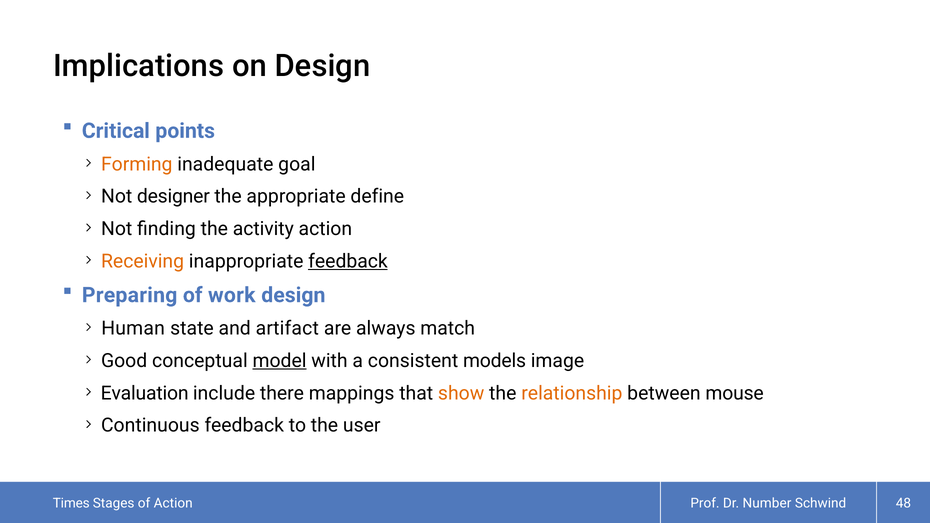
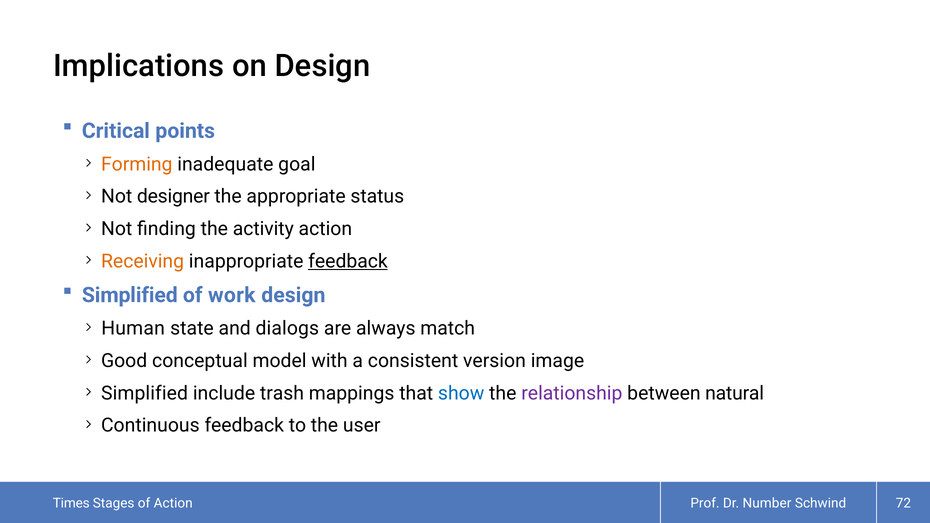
define: define -> status (377, 197)
Preparing: Preparing -> Simplified (130, 295)
artifact: artifact -> dialogs (287, 329)
model underline: present -> none (280, 361)
models: models -> version (494, 361)
Evaluation: Evaluation -> Simplified (145, 393)
there: there -> trash (282, 393)
show colour: orange -> blue (461, 393)
relationship colour: orange -> purple (572, 393)
mouse: mouse -> natural (735, 393)
48: 48 -> 72 (903, 503)
